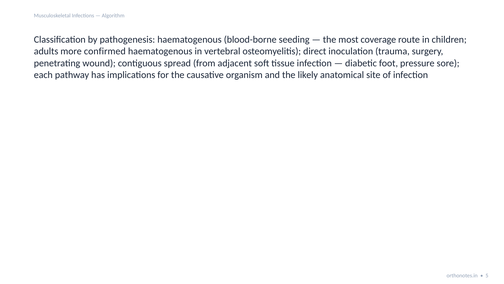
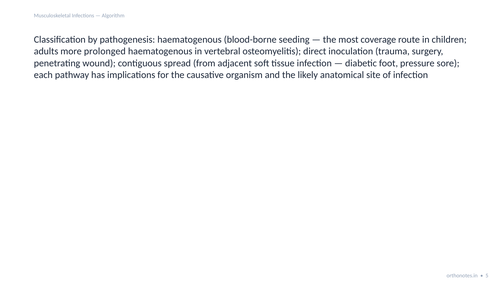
confirmed: confirmed -> prolonged (105, 51)
